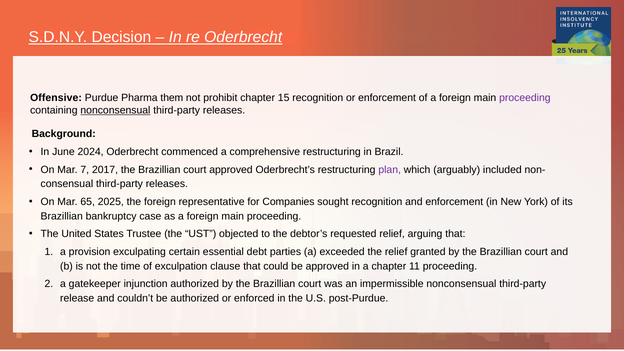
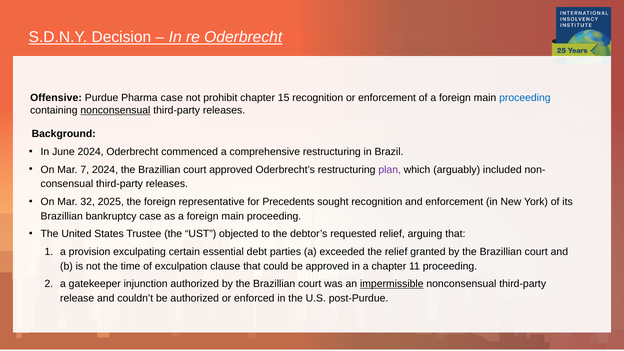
Pharma them: them -> case (172, 98)
proceeding colour: purple -> blue (525, 98)
7 2017: 2017 -> 2024 (105, 170)
65: 65 -> 32 (88, 202)
Companies: Companies -> Precedents (288, 202)
impermissible underline: none -> present (392, 284)
